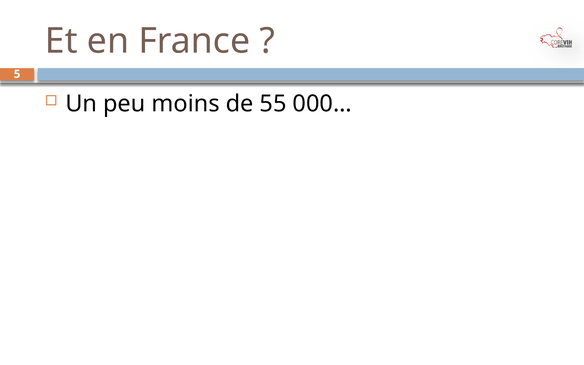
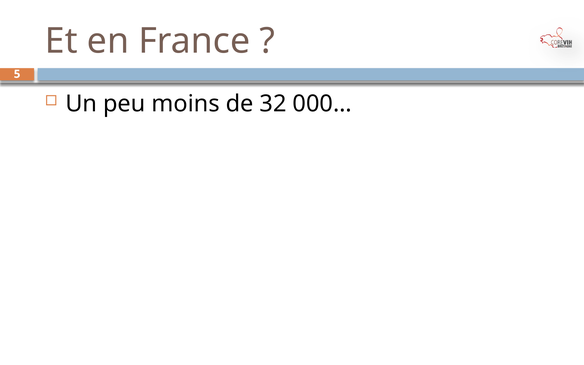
55: 55 -> 32 (273, 104)
